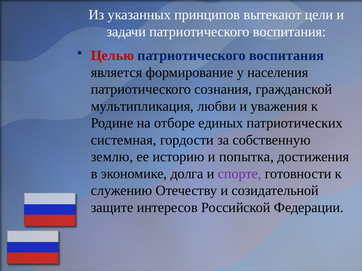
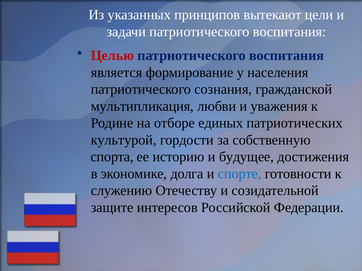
системная: системная -> культурой (124, 140)
землю: землю -> спорта (112, 157)
попытка: попытка -> будущее (246, 157)
спорте colour: purple -> blue (240, 174)
